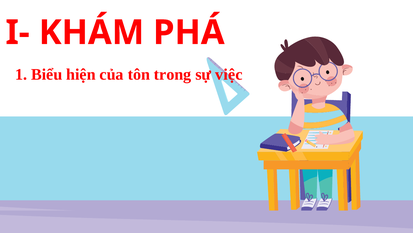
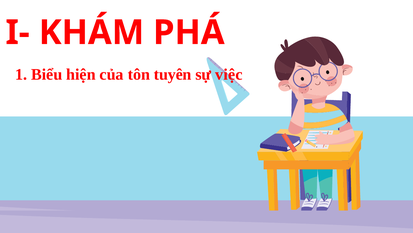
trong: trong -> tuyên (173, 74)
